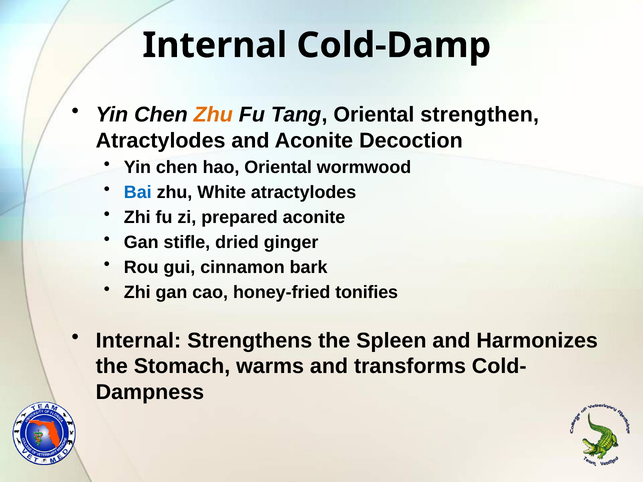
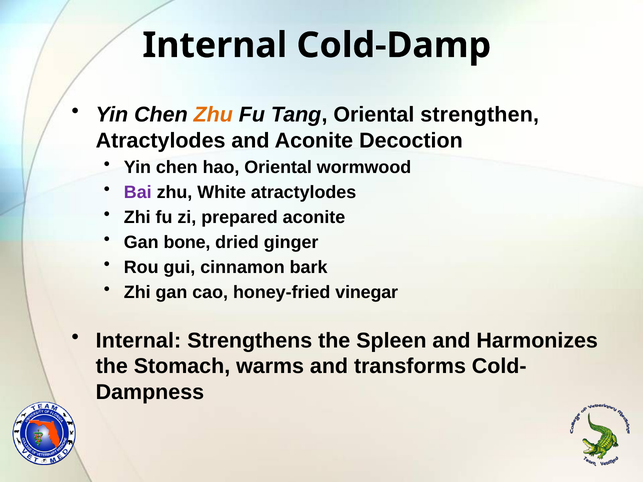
Bai colour: blue -> purple (138, 193)
stifle: stifle -> bone (187, 243)
tonifies: tonifies -> vinegar (367, 293)
